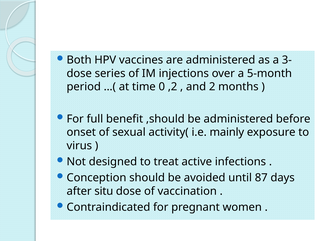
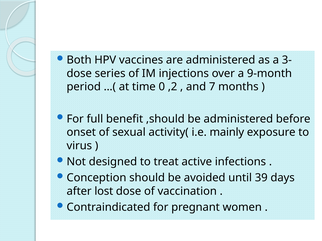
5-month: 5-month -> 9-month (269, 73)
2: 2 -> 7 (212, 87)
87: 87 -> 39 (261, 178)
situ: situ -> lost (104, 192)
